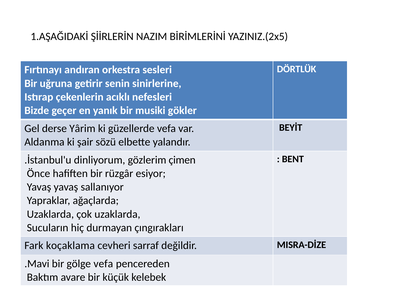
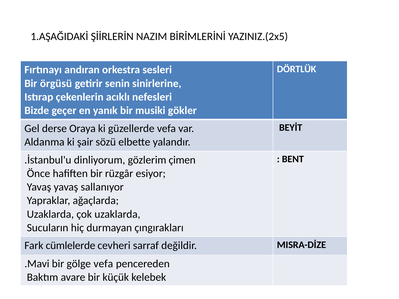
uğruna: uğruna -> örgüsü (56, 83)
Yârim: Yârim -> Oraya (82, 128)
koçaklama: koçaklama -> cümlelerde (71, 246)
